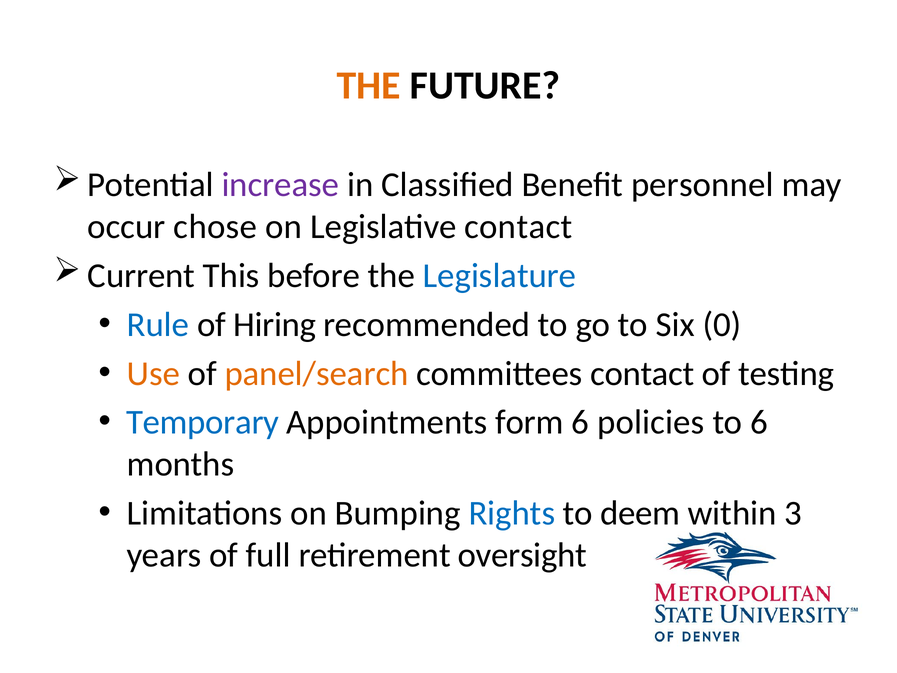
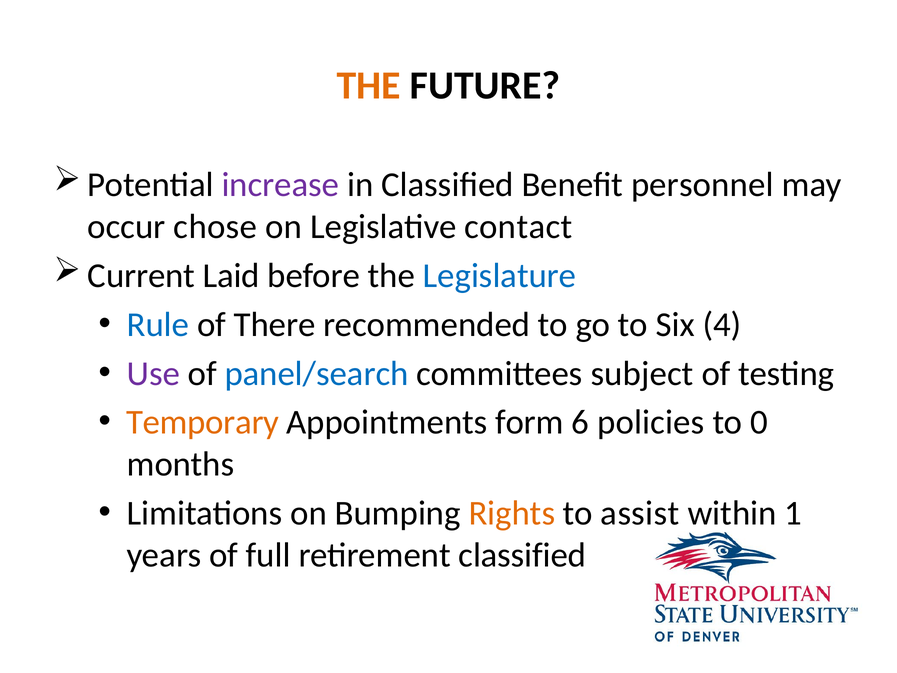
This: This -> Laid (231, 276)
Hiring: Hiring -> There (275, 324)
0: 0 -> 4 (722, 324)
Use colour: orange -> purple (153, 373)
panel/search colour: orange -> blue (317, 373)
committees contact: contact -> subject (642, 373)
Temporary colour: blue -> orange (203, 422)
to 6: 6 -> 0 (759, 422)
Rights colour: blue -> orange (512, 513)
deem: deem -> assist (640, 513)
3: 3 -> 1 (793, 513)
retirement oversight: oversight -> classified (522, 555)
